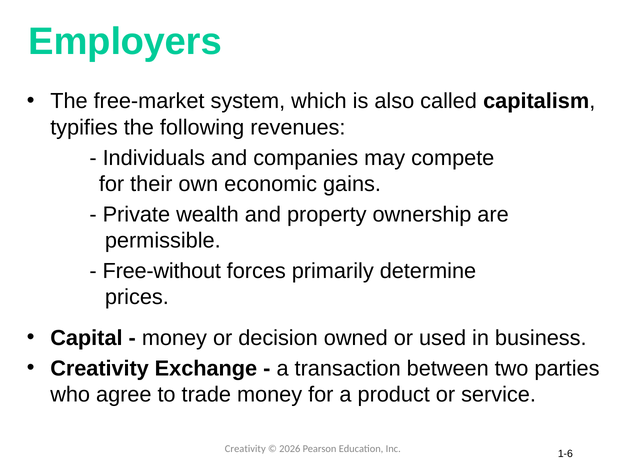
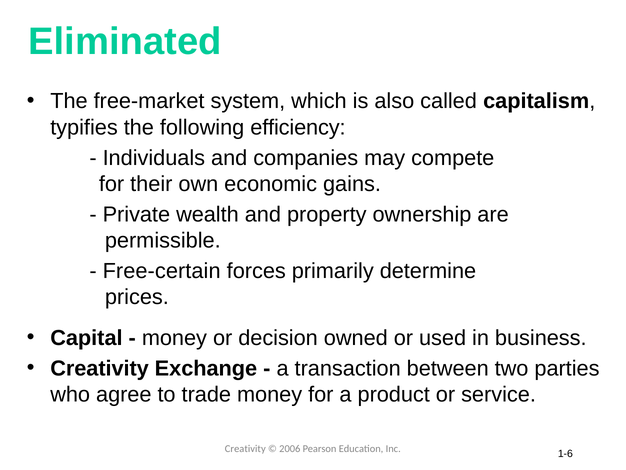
Employers: Employers -> Eliminated (125, 42)
revenues: revenues -> efficiency (298, 127)
Free-without: Free-without -> Free-certain (162, 271)
2026: 2026 -> 2006 (290, 448)
